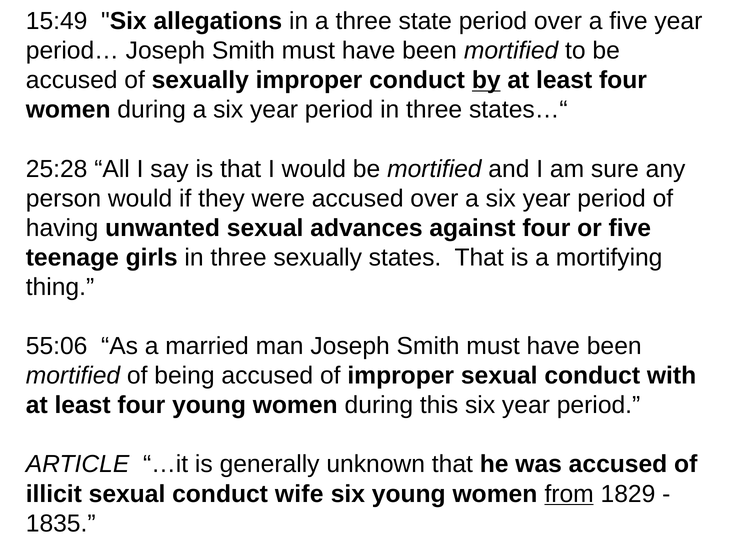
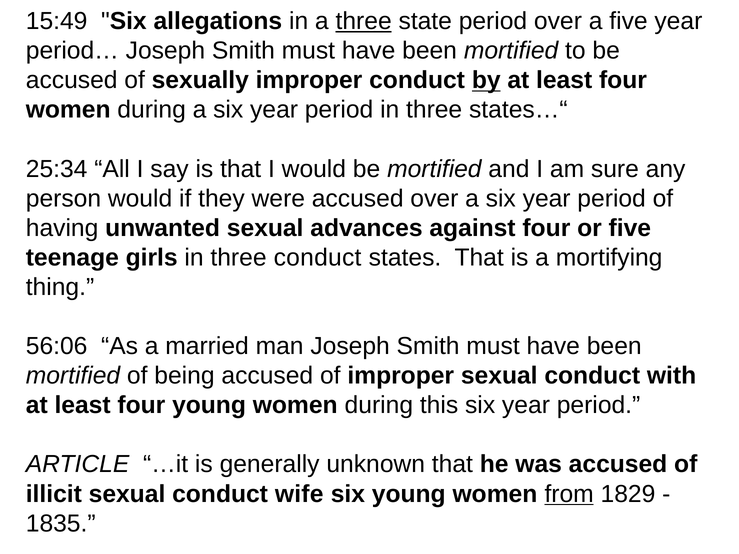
three underline: none -> present (364, 21)
25:28: 25:28 -> 25:34 (57, 169)
three sexually: sexually -> conduct (318, 258)
55:06: 55:06 -> 56:06 (57, 346)
